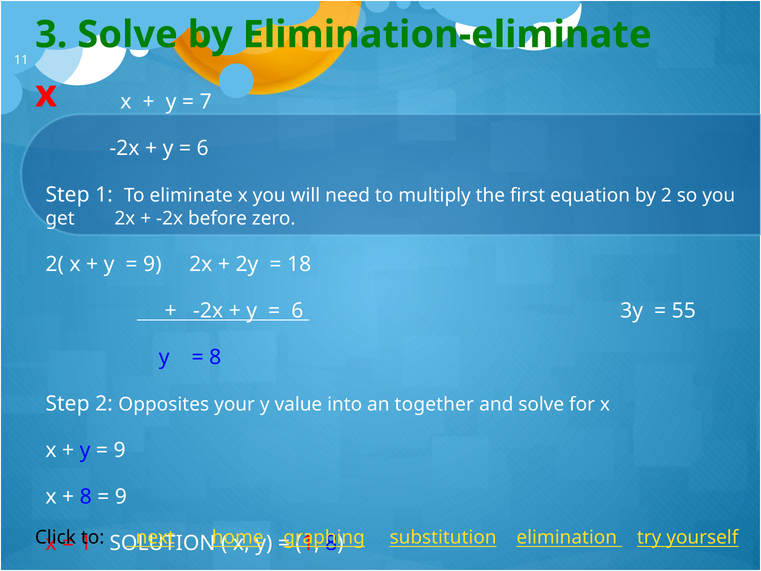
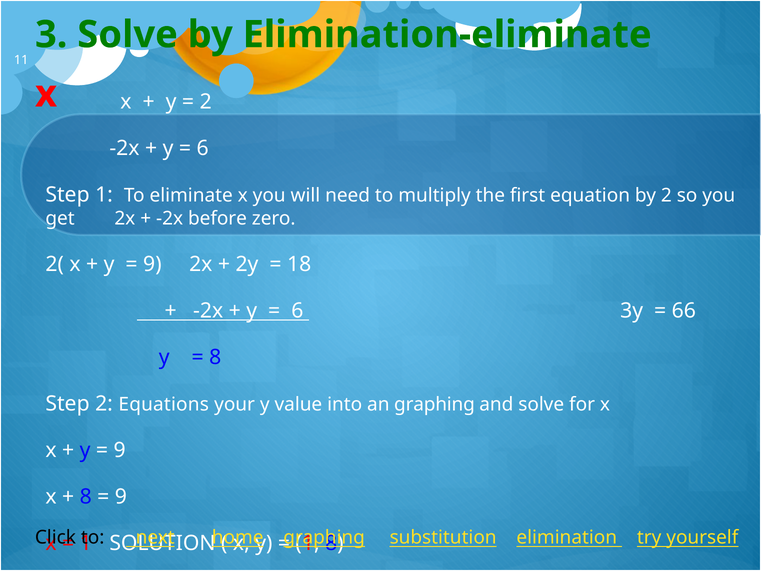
7: 7 -> 2 (206, 102)
55: 55 -> 66 (684, 310)
Opposites: Opposites -> Equations (164, 404)
an together: together -> graphing (434, 404)
